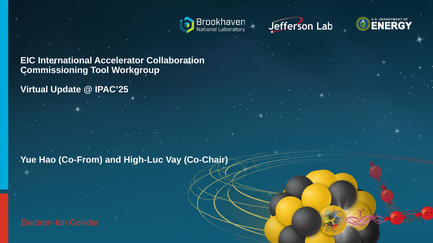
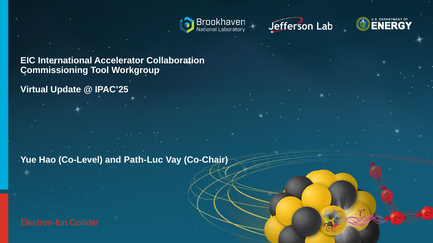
Co-From: Co-From -> Co-Level (81, 160)
High-Luc: High-Luc -> Path-Luc (143, 160)
